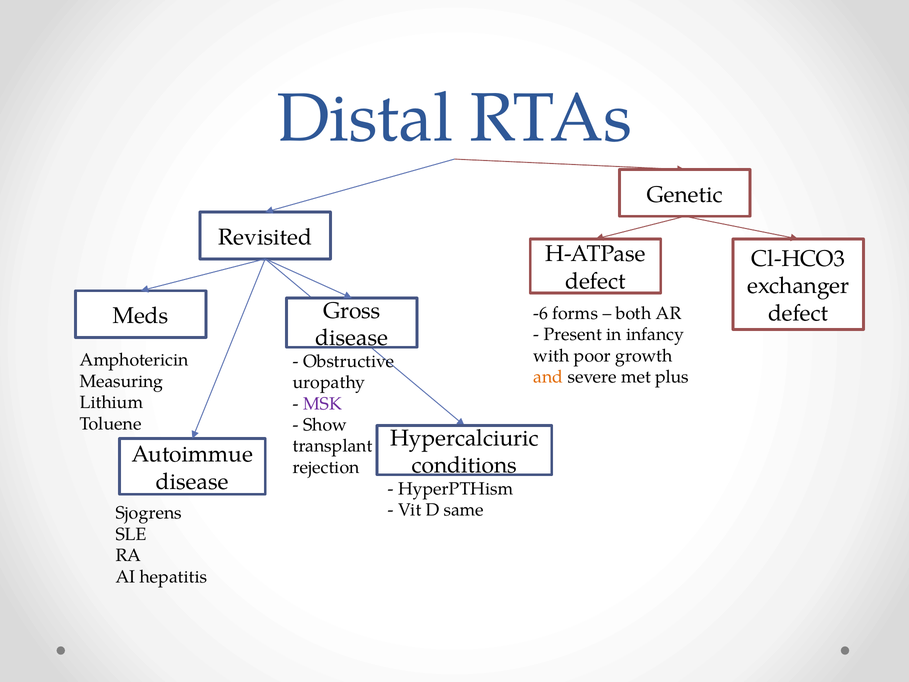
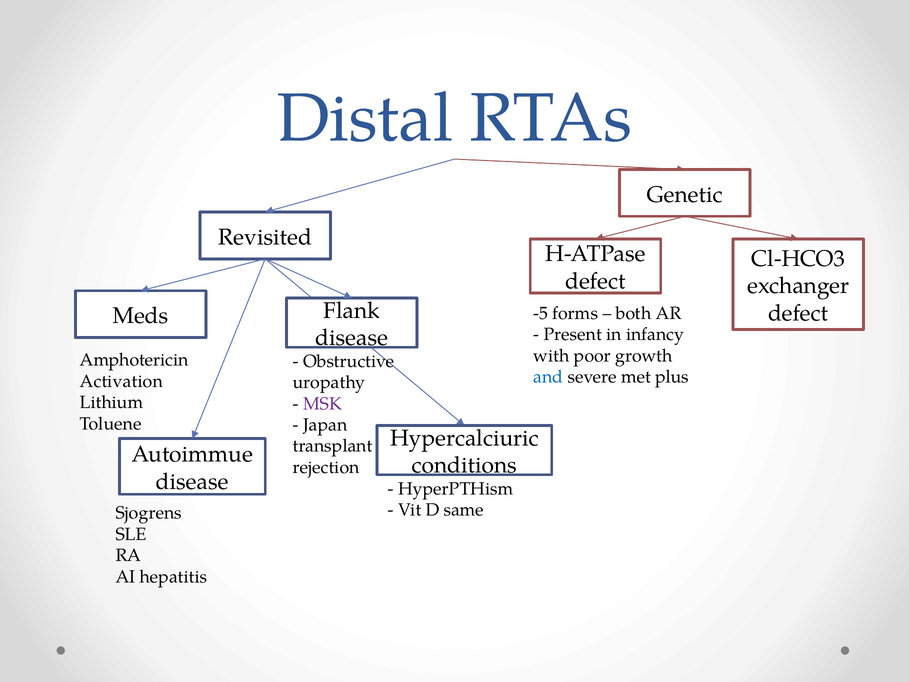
Gross: Gross -> Flank (352, 311)
-6: -6 -> -5 (541, 313)
and colour: orange -> blue (548, 377)
Measuring: Measuring -> Activation (121, 381)
Show: Show -> Japan (325, 425)
